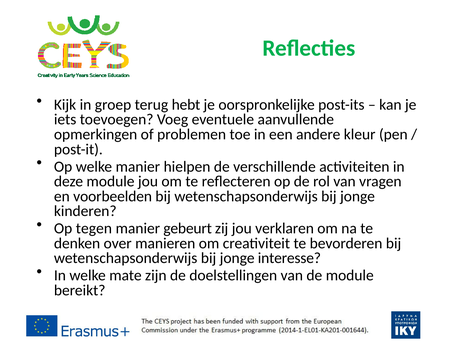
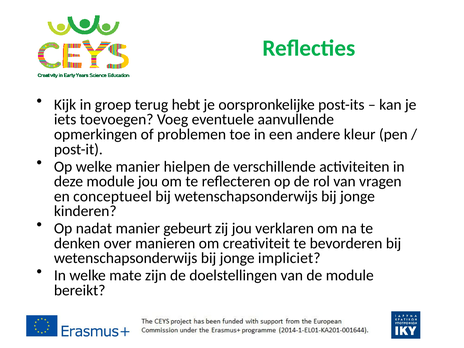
voorbeelden: voorbeelden -> conceptueel (113, 196)
tegen: tegen -> nadat (94, 228)
interesse: interesse -> impliciet (289, 258)
